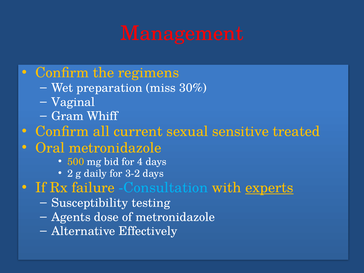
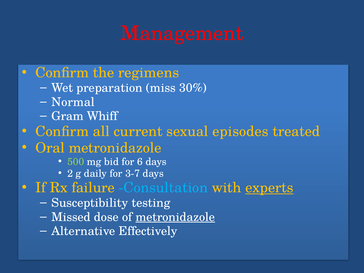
Vaginal: Vaginal -> Normal (73, 102)
sensitive: sensitive -> episodes (240, 131)
500 colour: yellow -> light green (76, 162)
4: 4 -> 6 (140, 162)
3-2: 3-2 -> 3-7 (133, 173)
Agents: Agents -> Missed (71, 217)
metronidazole underline: none -> present (175, 217)
